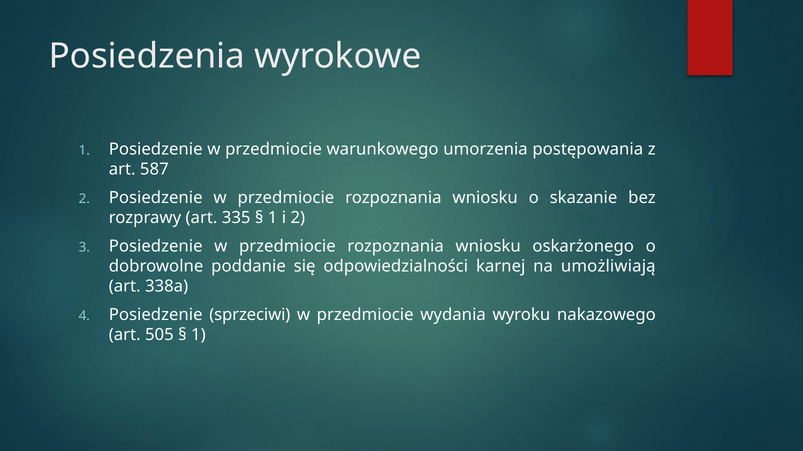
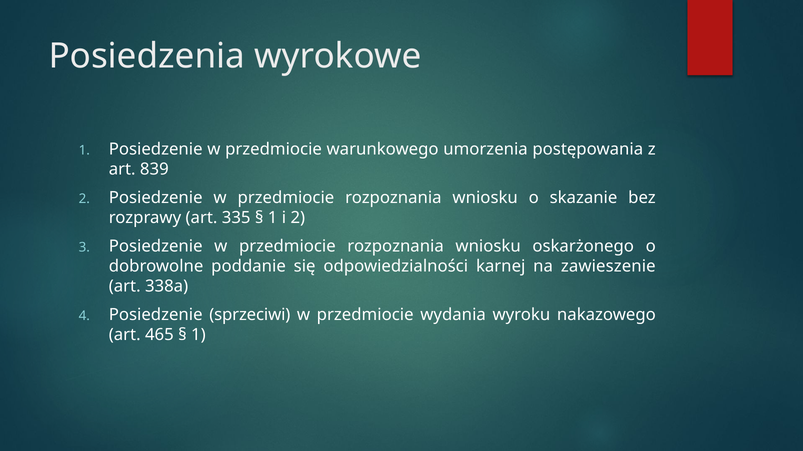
587: 587 -> 839 (154, 170)
umożliwiają: umożliwiają -> zawieszenie (608, 267)
505: 505 -> 465 (159, 335)
